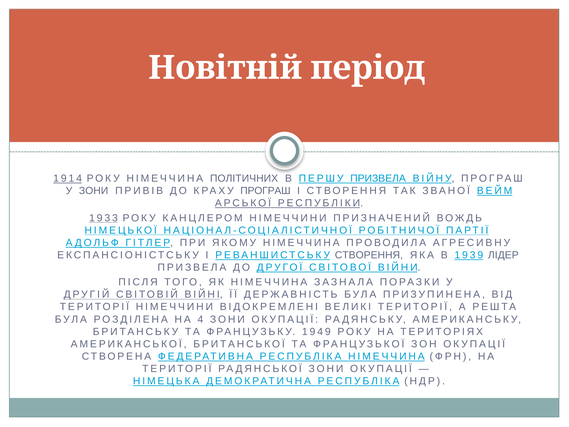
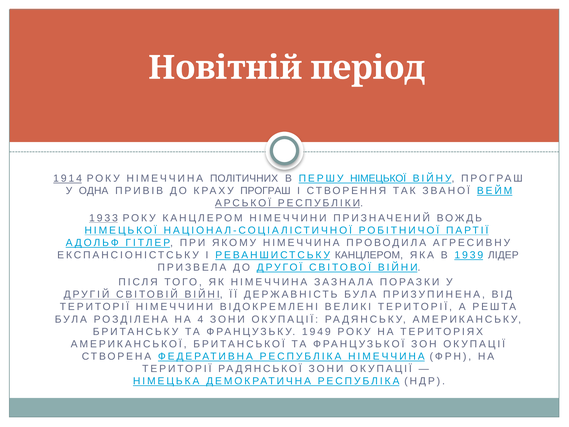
ПЕРШУ ПРИЗВЕЛА: ПРИЗВЕЛА -> НІМЕЦЬКОЇ (378, 178)
У ЗОНИ: ЗОНИ -> ОДНА (94, 191)
РЕВАНШИСТСЬКУ СТВОРЕННЯ: СТВОРЕННЯ -> КАНЦЛЕРОМ (369, 255)
